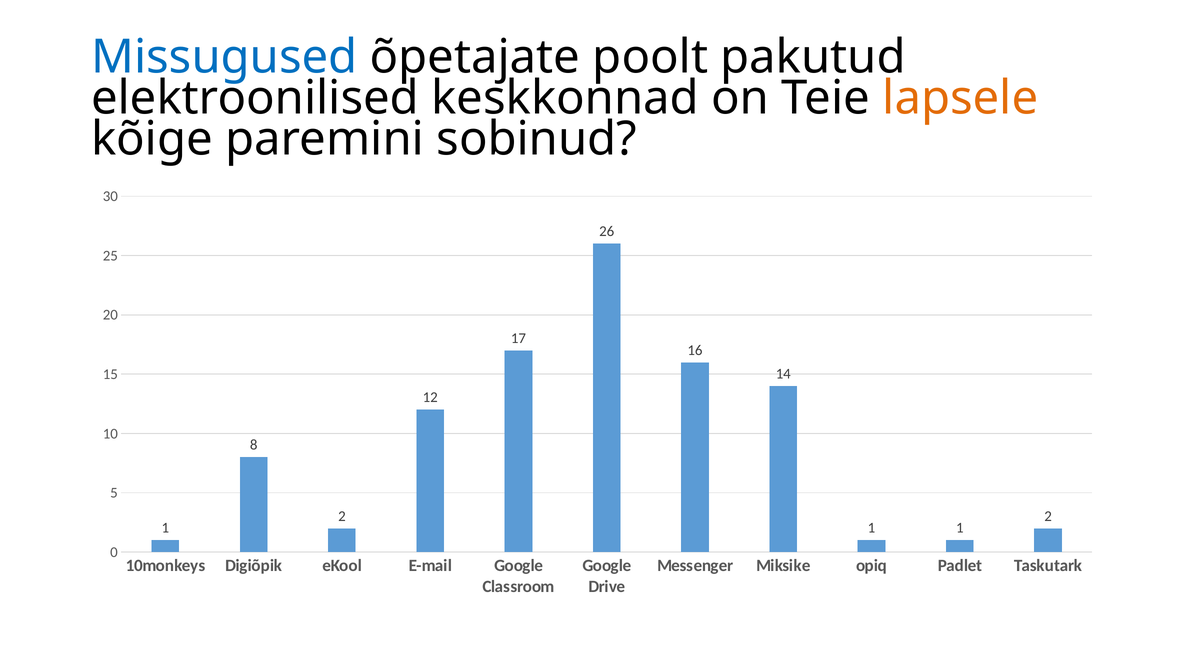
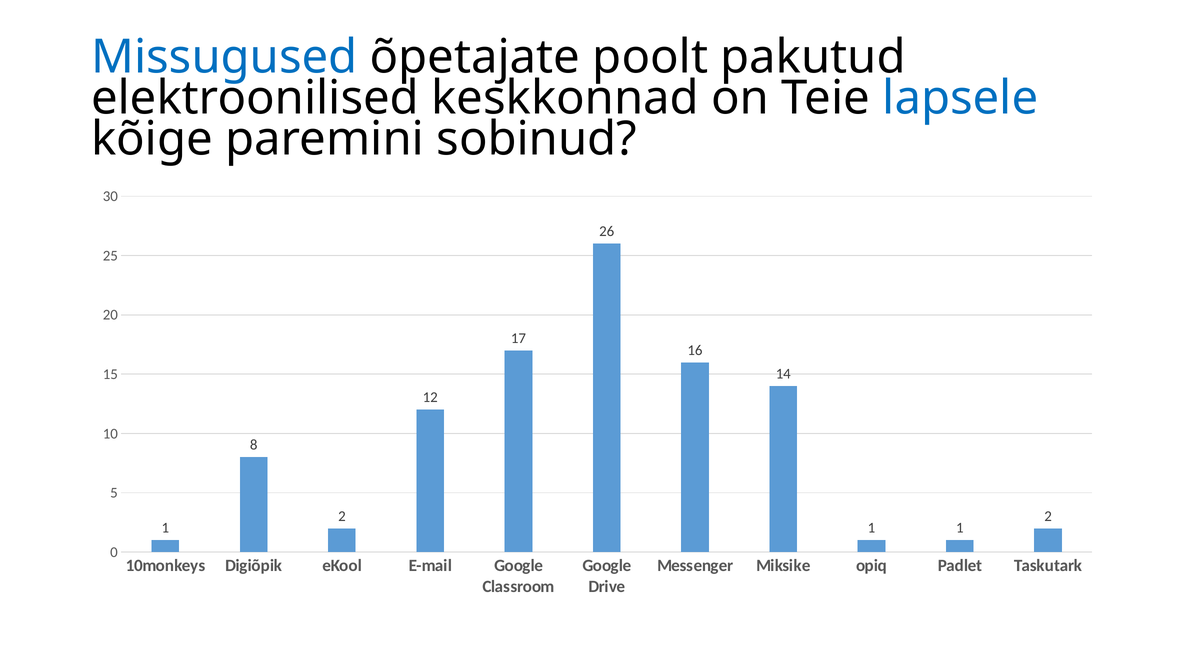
lapsele colour: orange -> blue (960, 98)
